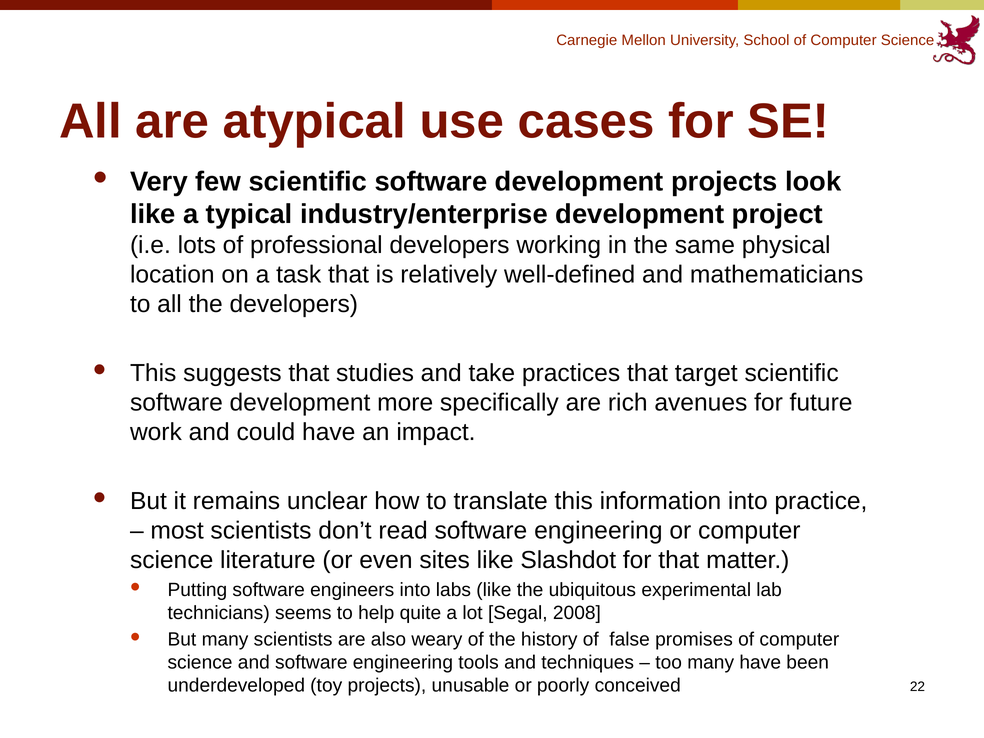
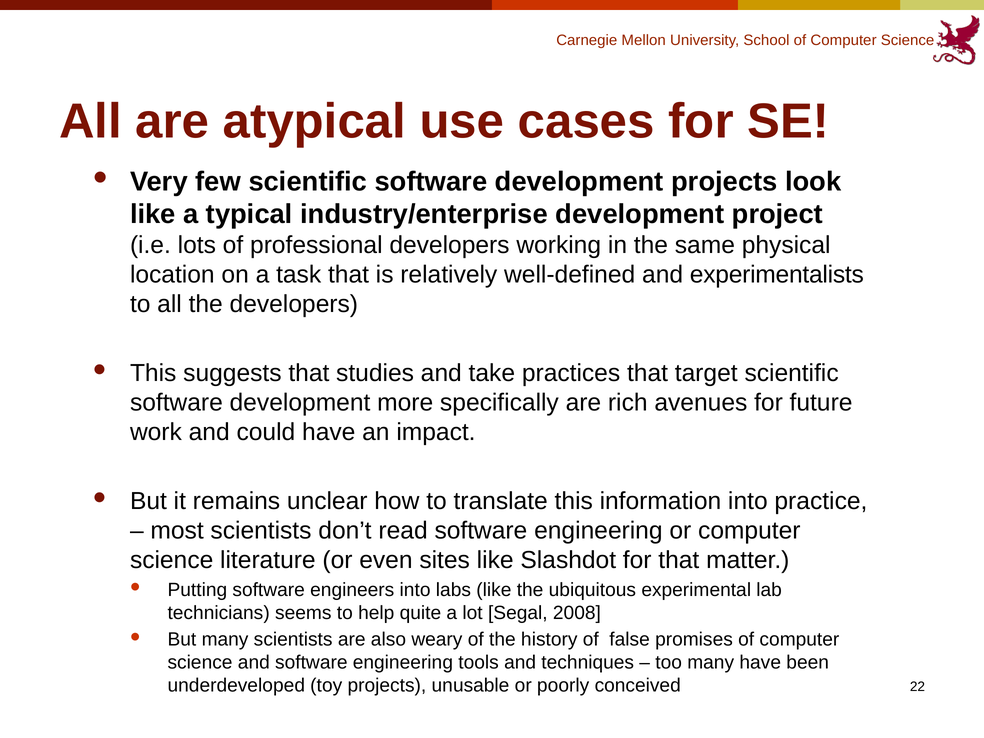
mathematicians: mathematicians -> experimentalists (777, 275)
